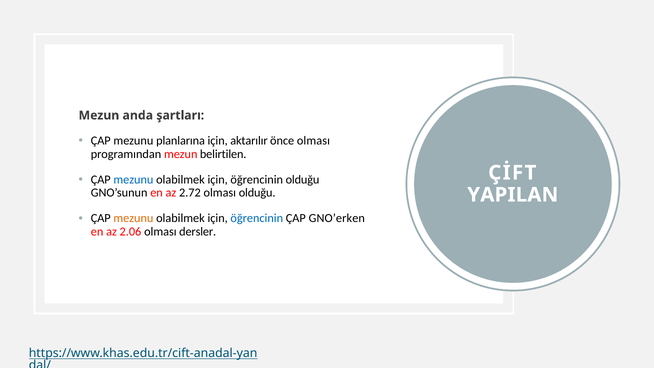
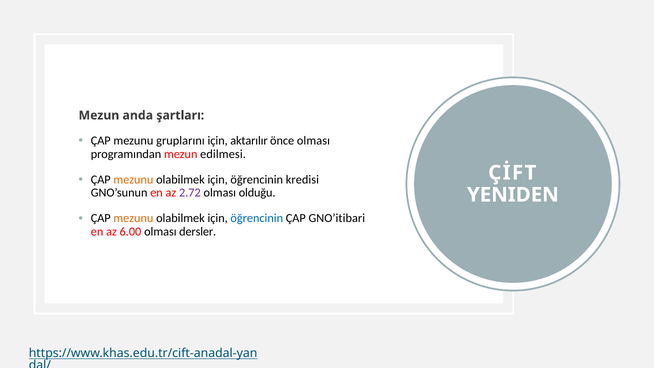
planlarına: planlarına -> gruplarını (180, 141)
belirtilen: belirtilen -> edilmesi (223, 154)
mezunu colour: blue -> orange (133, 180)
öğrencinin olduğu: olduğu -> kredisi (302, 180)
2.72 colour: black -> purple (190, 193)
YAPILAN: YAPILAN -> YENIDEN (513, 195)
GNO’erken: GNO’erken -> GNO’itibari (337, 218)
2.06: 2.06 -> 6.00 (130, 232)
